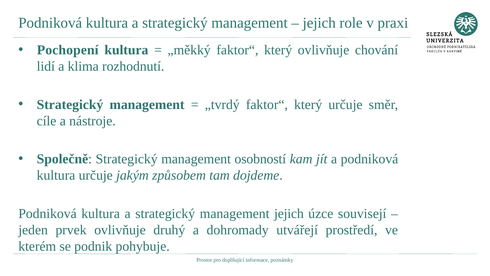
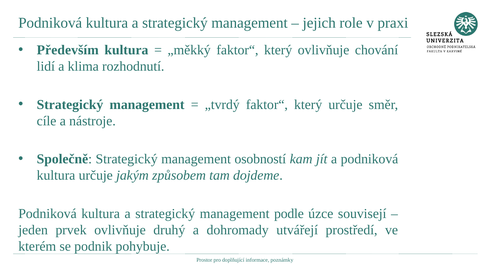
Pochopení: Pochopení -> Především (68, 50)
management jejich: jejich -> podle (289, 213)
